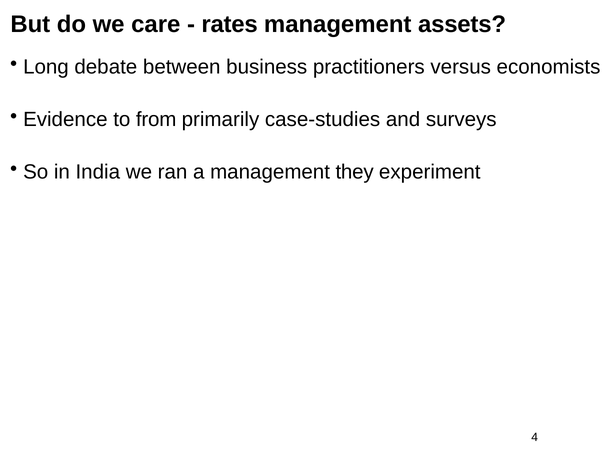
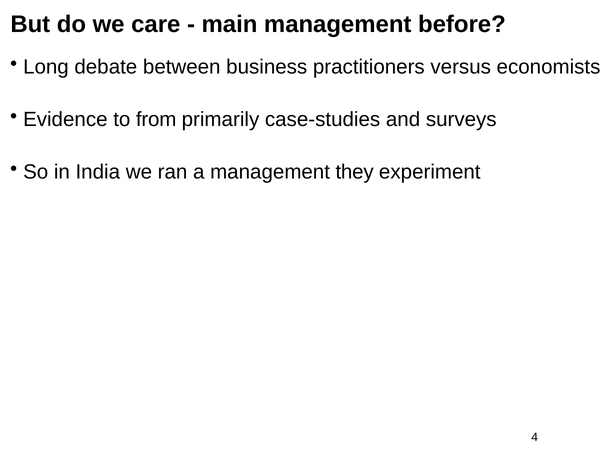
rates: rates -> main (229, 24)
assets: assets -> before (462, 24)
